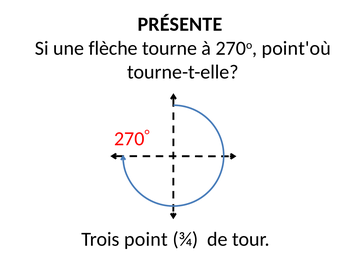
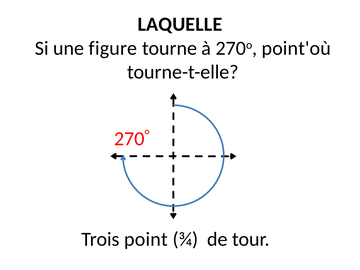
PRÉSENTE: PRÉSENTE -> LAQUELLE (180, 24)
flèche: flèche -> figure (113, 48)
